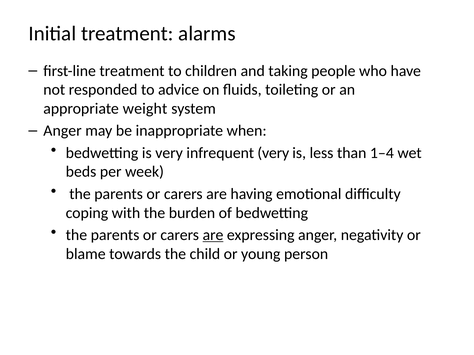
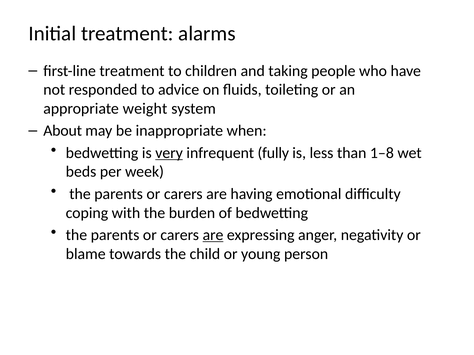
Anger: Anger -> About (63, 131)
very underline: none -> present (169, 153)
infrequent very: very -> fully (273, 153)
1–4: 1–4 -> 1–8 (382, 153)
